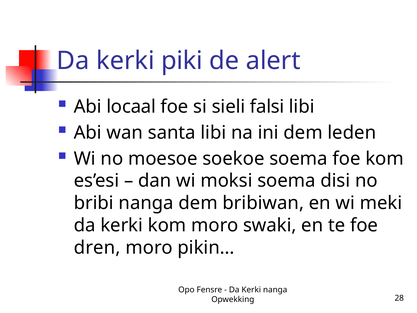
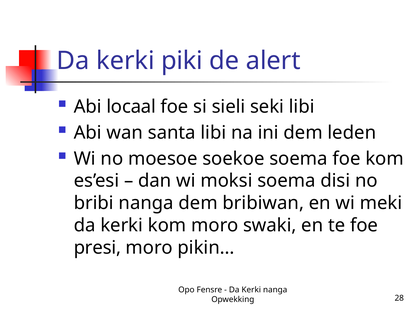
falsi: falsi -> seki (267, 107)
dren: dren -> presi (97, 247)
